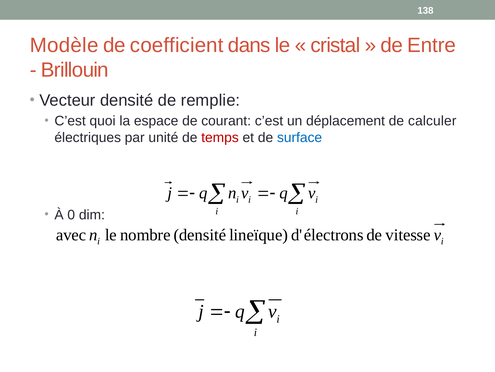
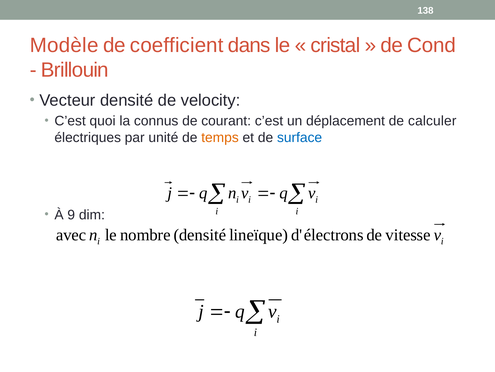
Entre: Entre -> Cond (432, 45)
remplie: remplie -> velocity (211, 100)
espace: espace -> connus (156, 121)
temps colour: red -> orange (220, 137)
0: 0 -> 9 (71, 214)
